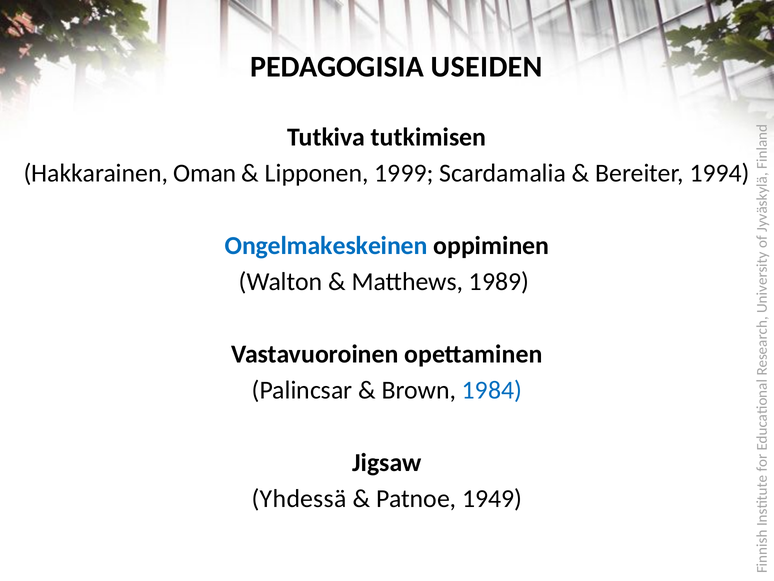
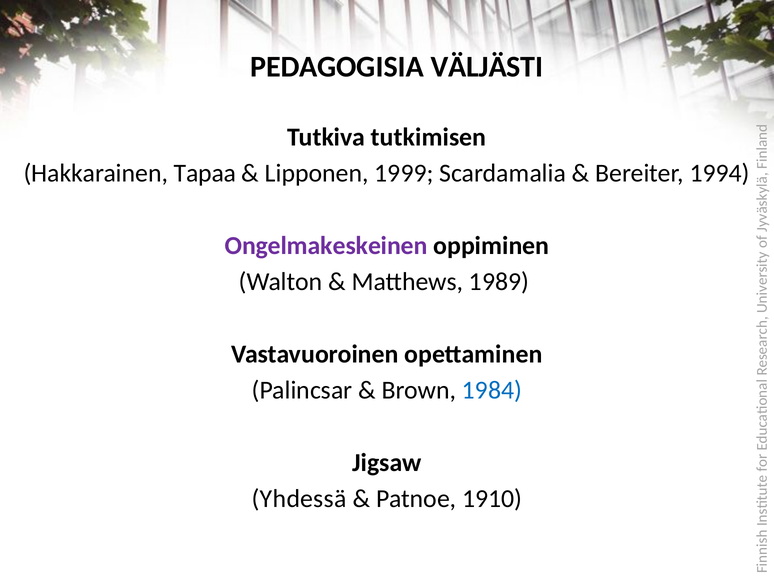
USEIDEN: USEIDEN -> VÄLJÄSTI (487, 67)
Oman: Oman -> Tapaa (205, 173)
Ongelmakeskeinen colour: blue -> purple (326, 246)
1949: 1949 -> 1910 (492, 498)
